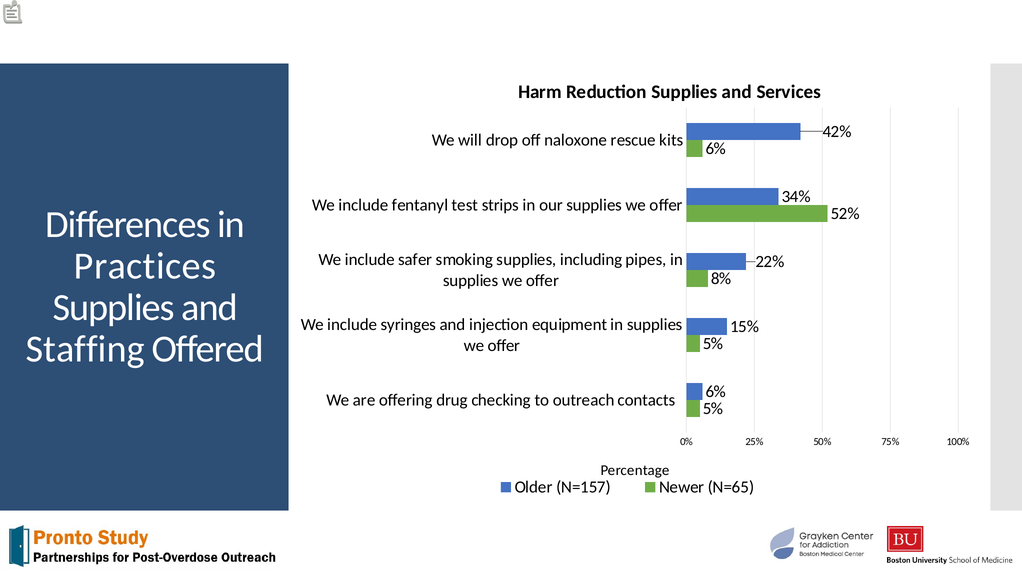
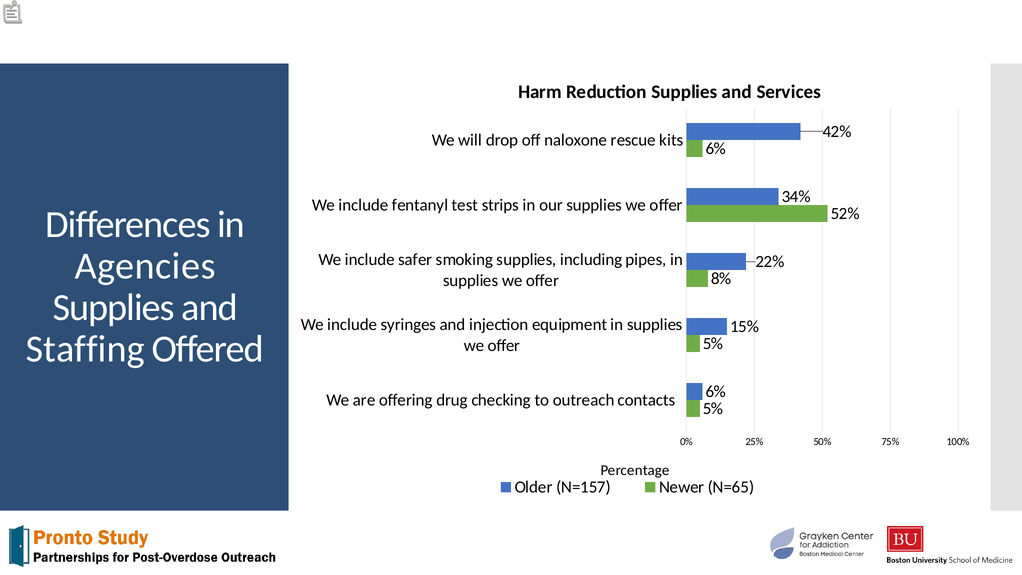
Practices: Practices -> Agencies (145, 266)
